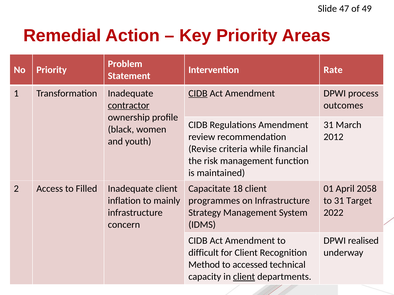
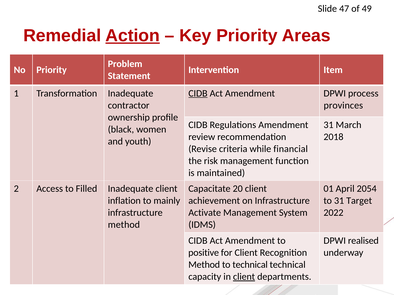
Action underline: none -> present (133, 36)
Rate: Rate -> Item (333, 70)
contractor underline: present -> none (129, 105)
outcomes: outcomes -> provinces (343, 105)
2012: 2012 -> 2018 (333, 137)
18: 18 -> 20 (238, 189)
2058: 2058 -> 2054 (367, 189)
programmes: programmes -> achievement (214, 201)
Strategy: Strategy -> Activate (205, 213)
concern: concern -> method (124, 225)
difficult: difficult -> positive (204, 253)
to accessed: accessed -> technical (250, 265)
